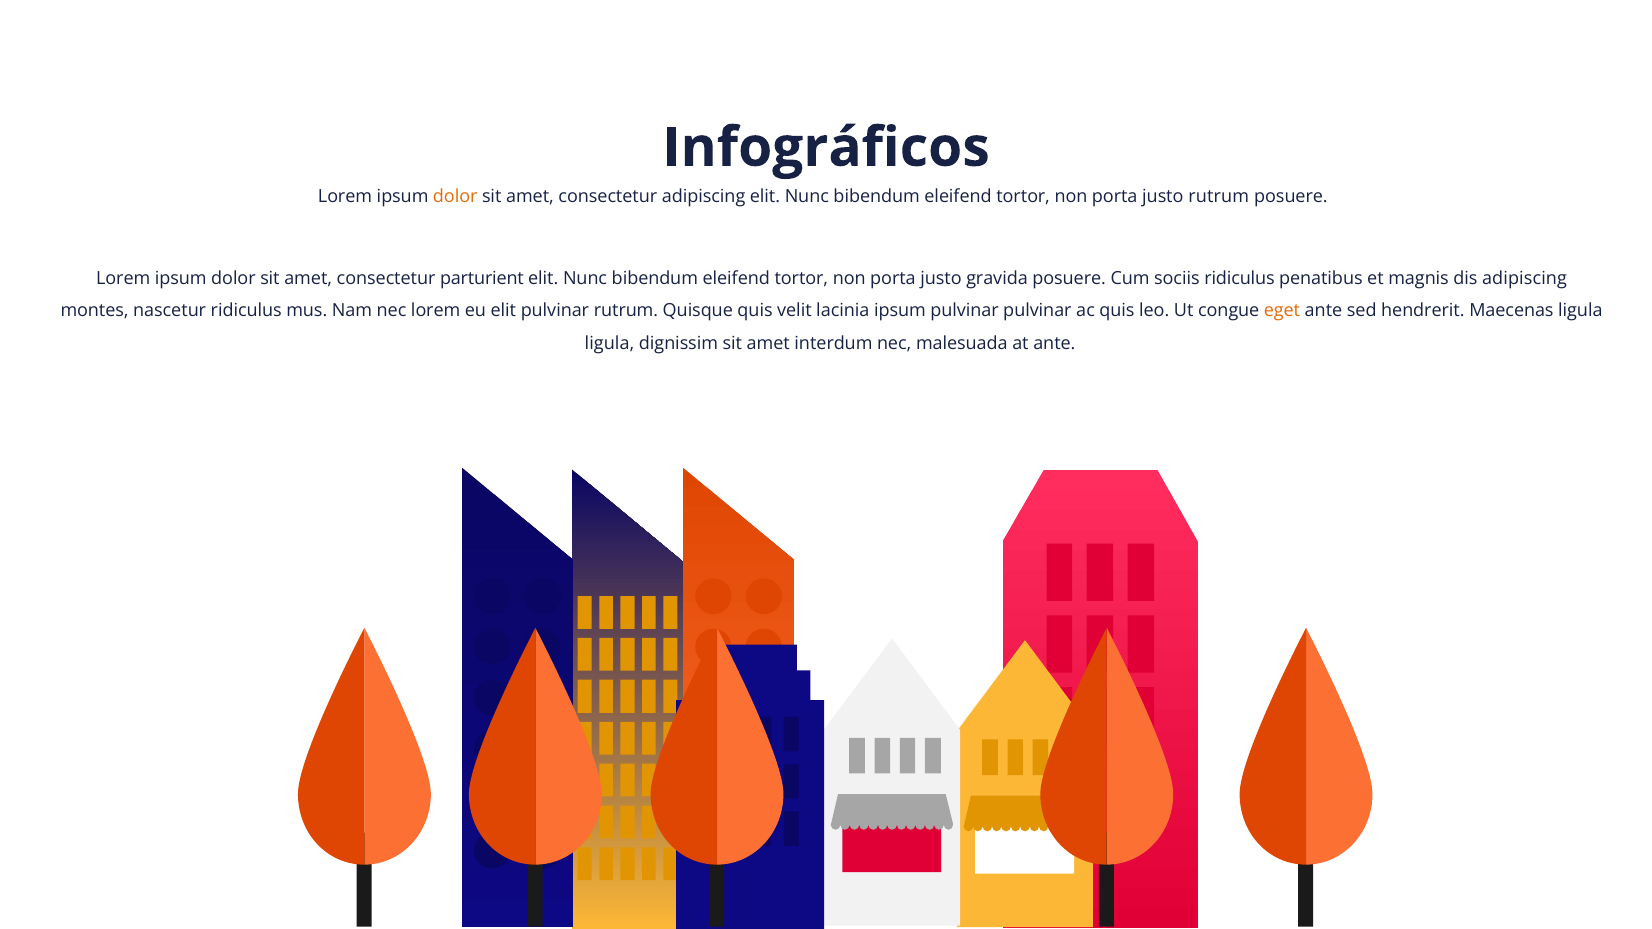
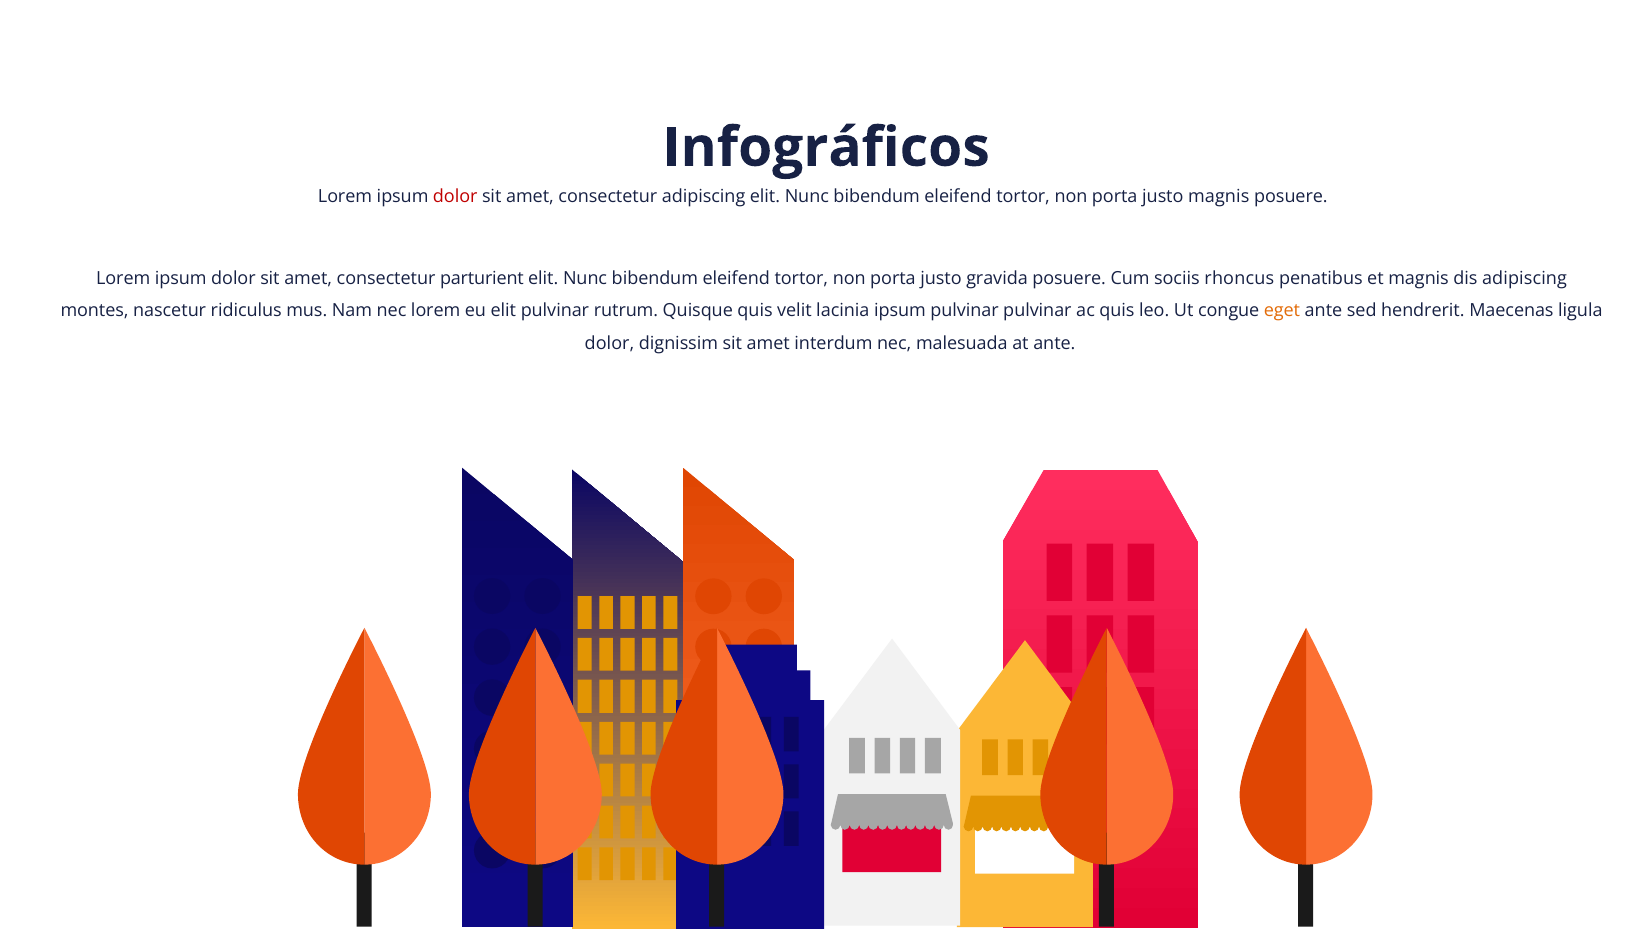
dolor colour: orange -> red (455, 196)
justo rutrum: rutrum -> magnis (1219, 196)
sociis ridiculus: ridiculus -> rhoncus (1239, 278)
ligula: ligula -> dolor (609, 343)
